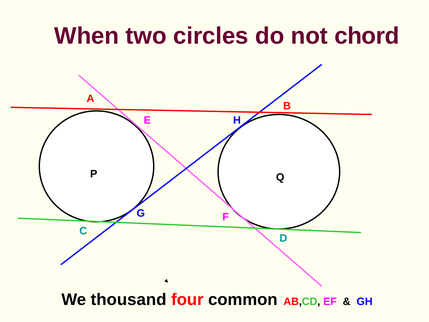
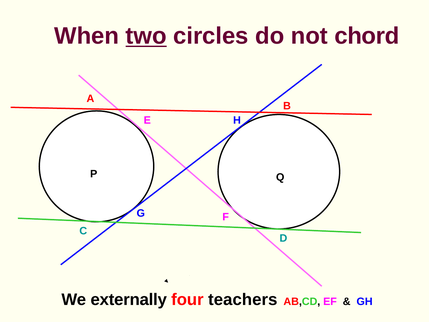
two underline: none -> present (146, 36)
thousand: thousand -> externally (129, 299)
common: common -> teachers (243, 299)
